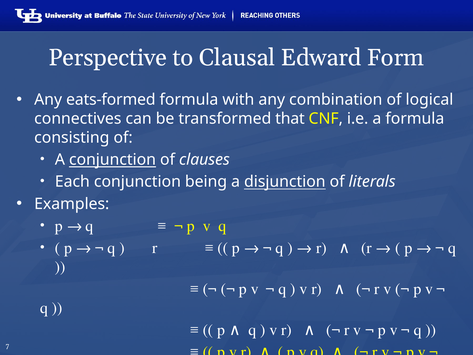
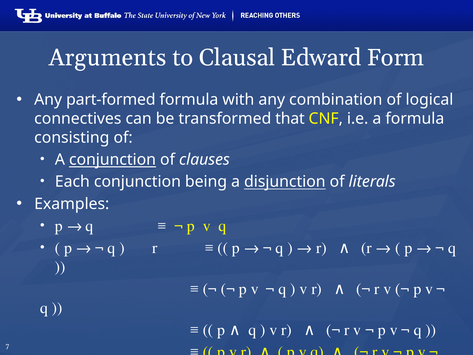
Perspective: Perspective -> Arguments (107, 58)
eats-formed: eats-formed -> part-formed (111, 100)
